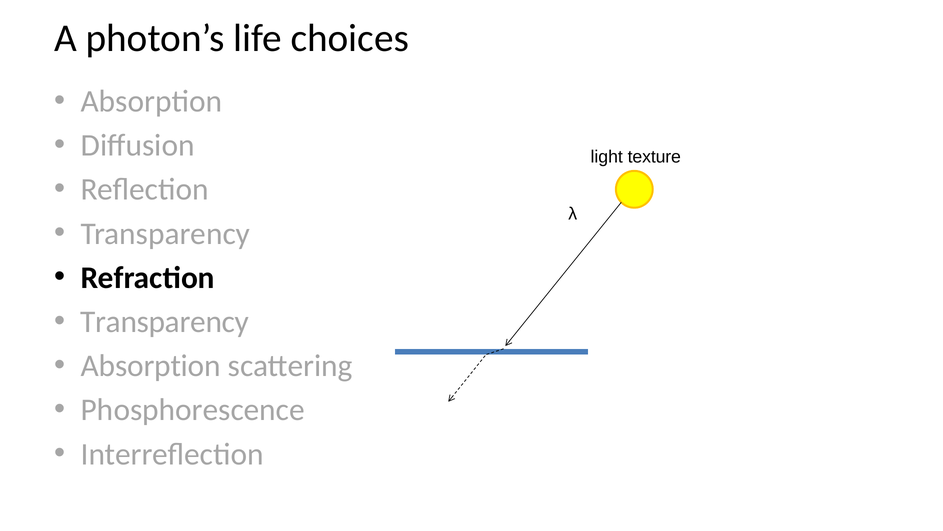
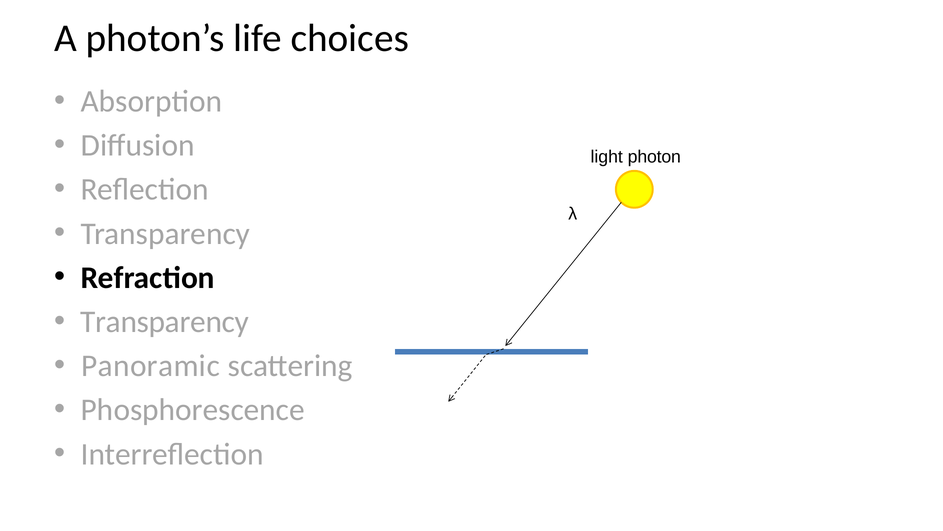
texture: texture -> photon (654, 157)
Absorption: Absorption -> Panoramic (151, 366)
